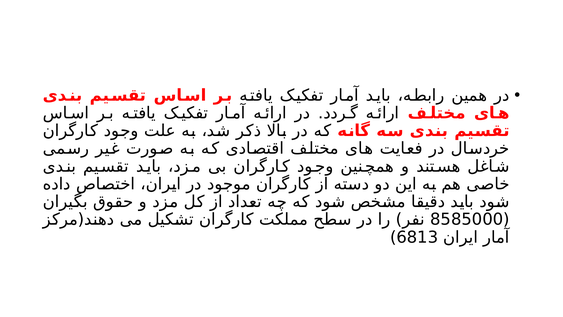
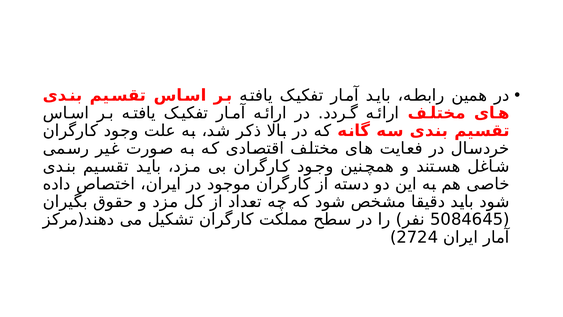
8585000: 8585000 -> 5084645 (467, 219)
6813: 6813 -> 2724 (417, 237)
